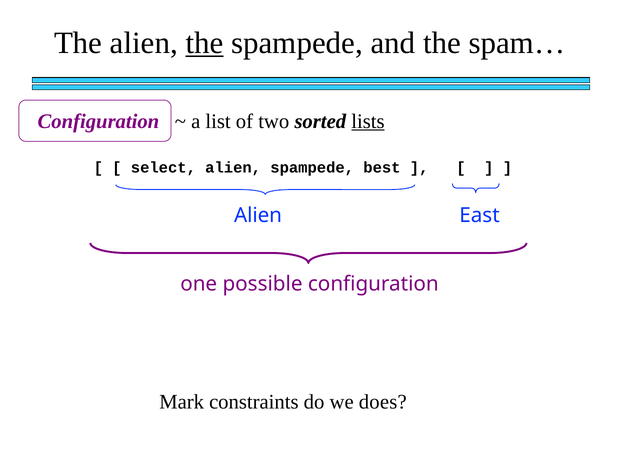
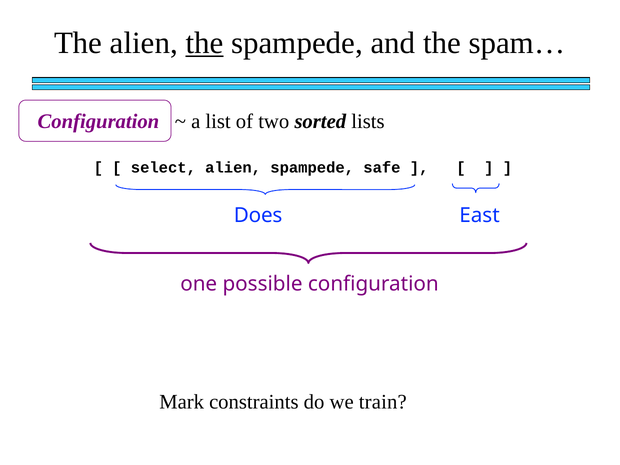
lists underline: present -> none (368, 121)
best: best -> safe (382, 168)
Alien: Alien -> Does (258, 215)
does: does -> train (383, 402)
